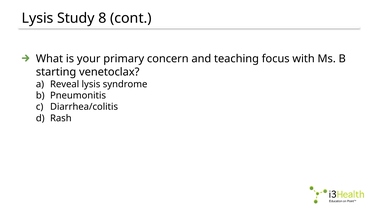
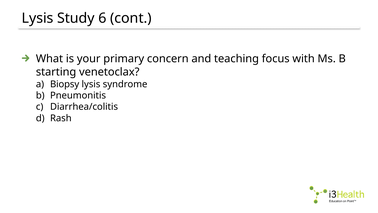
8: 8 -> 6 (102, 18)
Reveal: Reveal -> Biopsy (65, 84)
